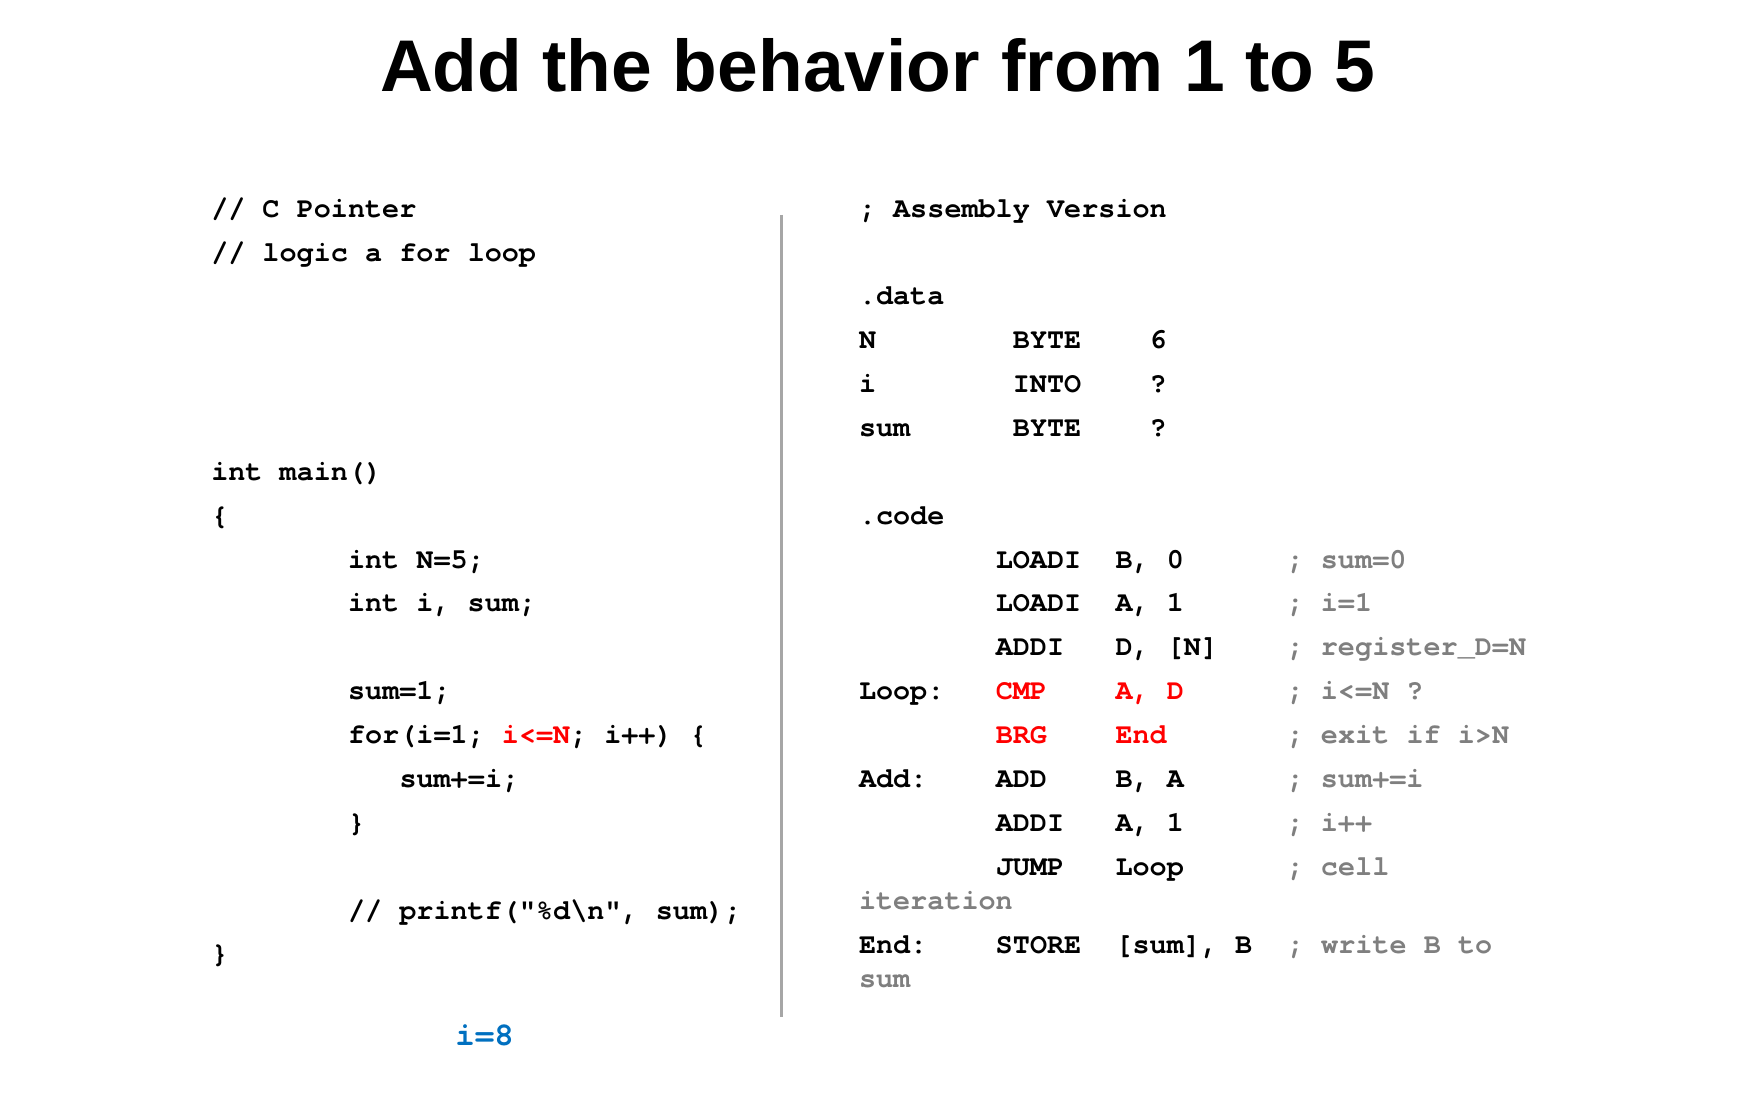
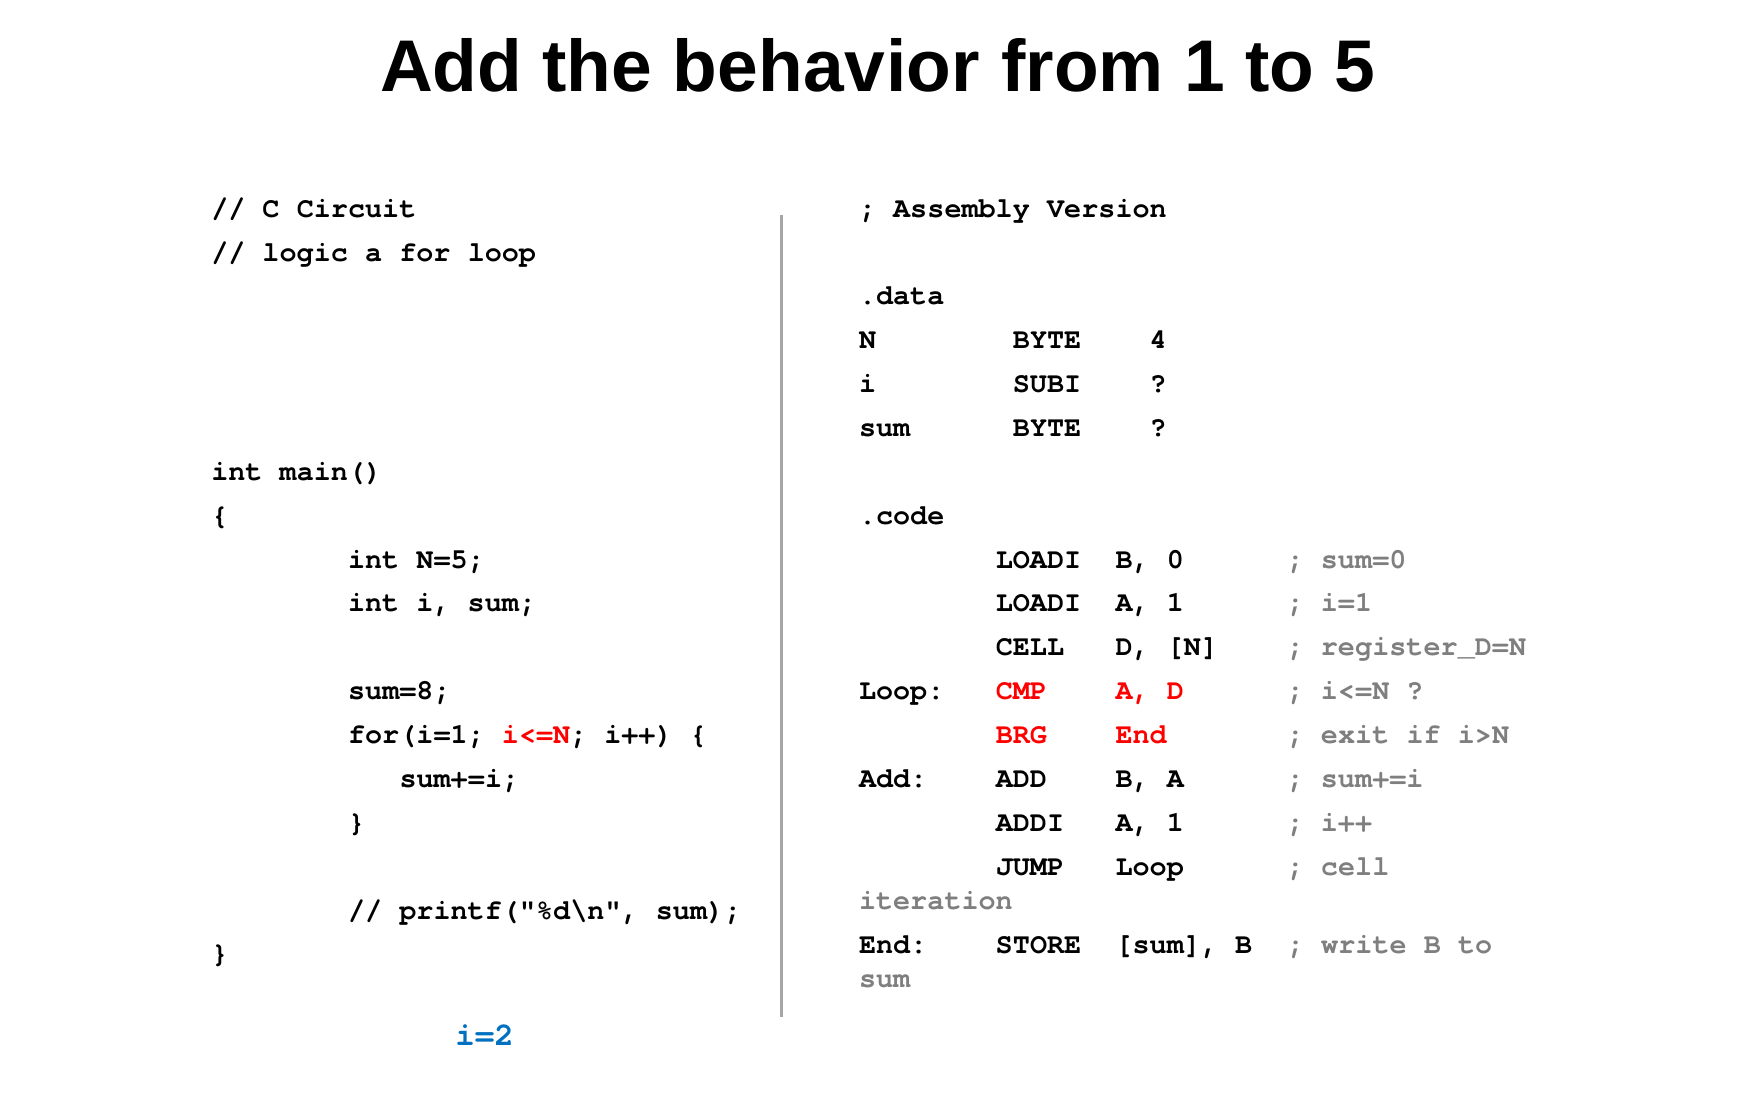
Pointer: Pointer -> Circuit (357, 208)
6: 6 -> 4 (1158, 339)
INTO: INTO -> SUBI (1047, 383)
ADDI: ADDI -> CELL (1030, 646)
sum=1: sum=1 -> sum=8 (399, 690)
i=8: i=8 -> i=2 (485, 1035)
